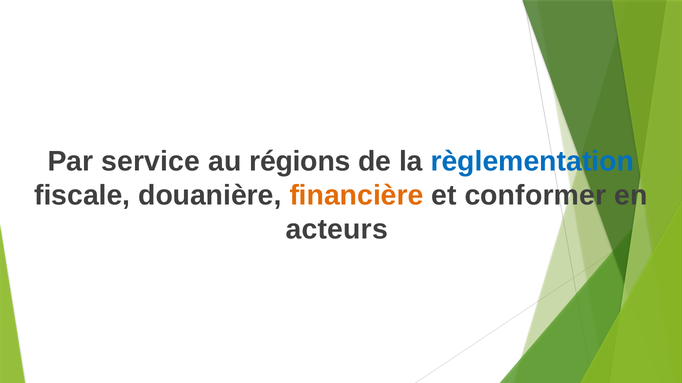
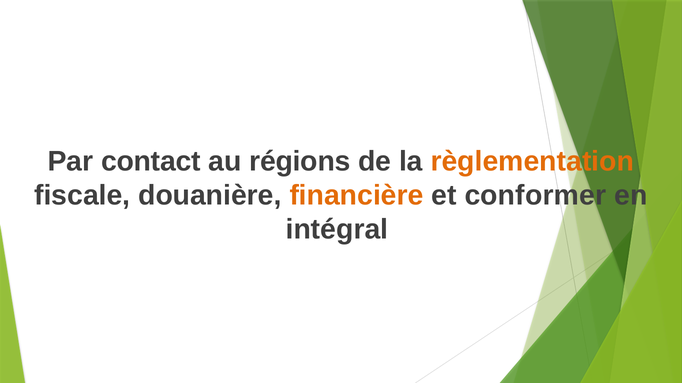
service: service -> contact (151, 162)
règlementation colour: blue -> orange (532, 162)
acteurs: acteurs -> intégral (337, 230)
